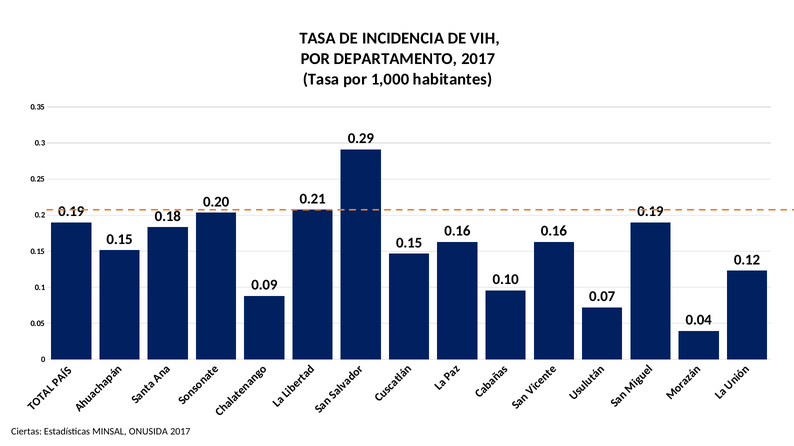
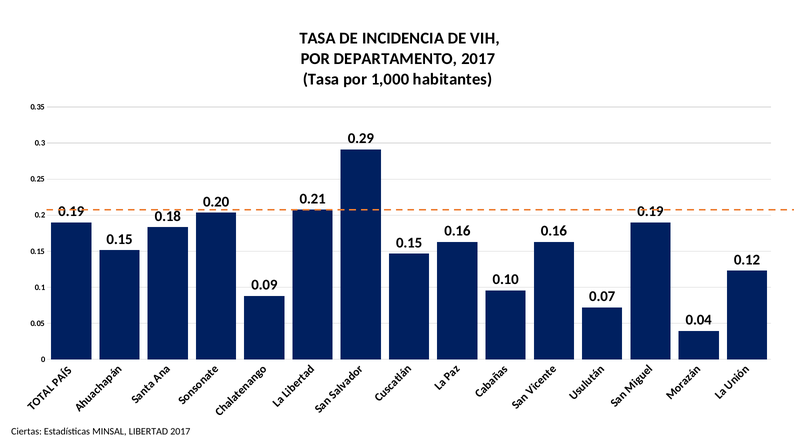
ONUSIDA: ONUSIDA -> LIBERTAD (148, 432)
